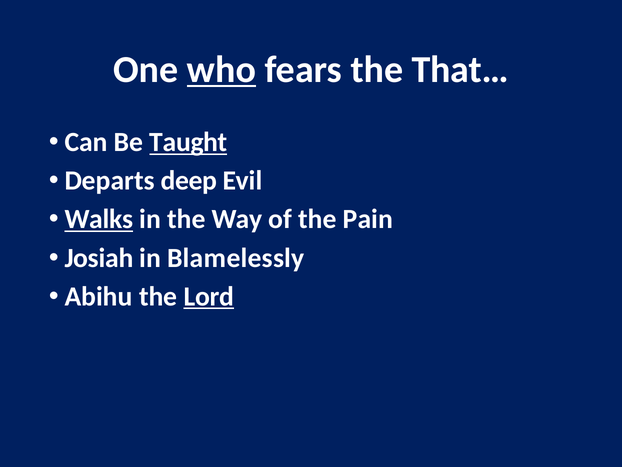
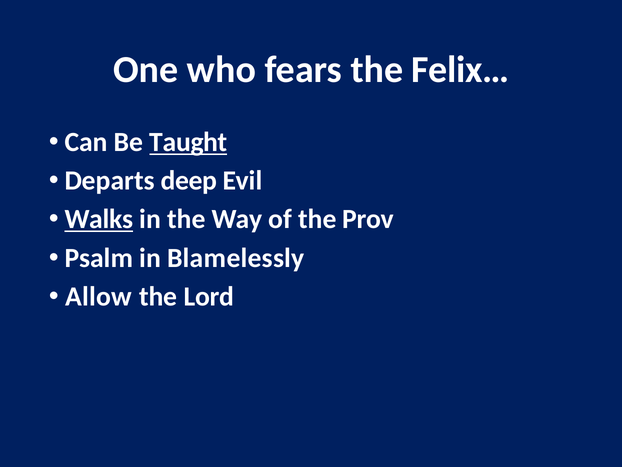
who underline: present -> none (221, 70)
That…: That… -> Felix… (460, 70)
Pain: Pain -> Prov (368, 219)
Josiah: Josiah -> Psalm (99, 258)
Abihu: Abihu -> Allow (98, 296)
Lord underline: present -> none (209, 296)
